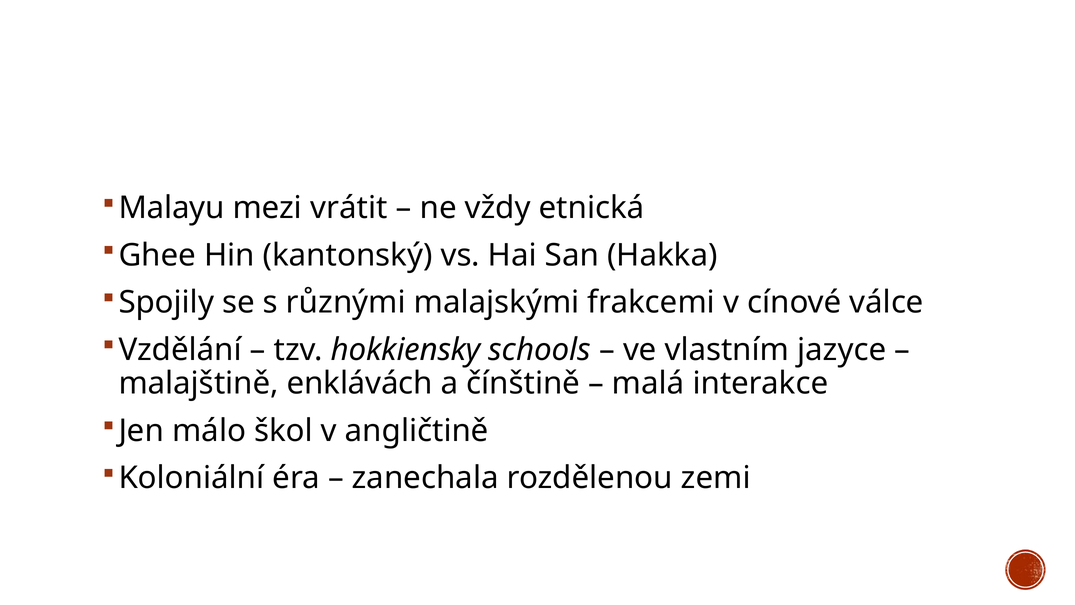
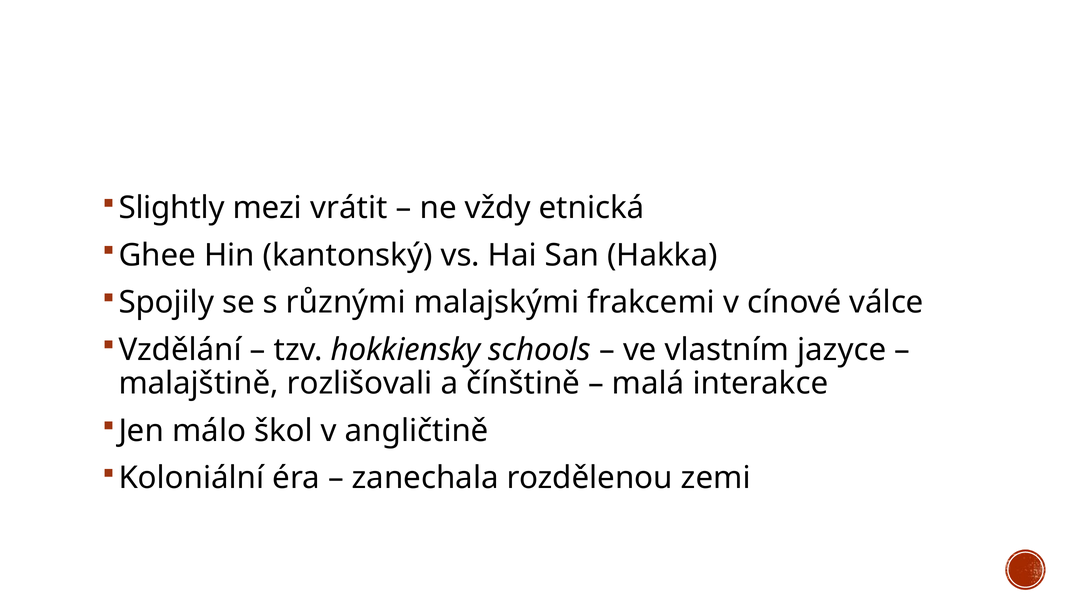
Malayu: Malayu -> Slightly (172, 208)
enklávách: enklávách -> rozlišovali (360, 383)
